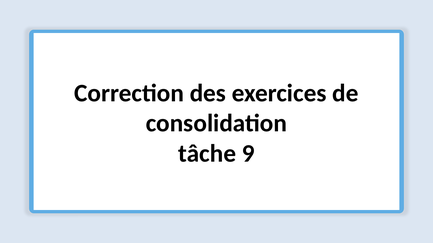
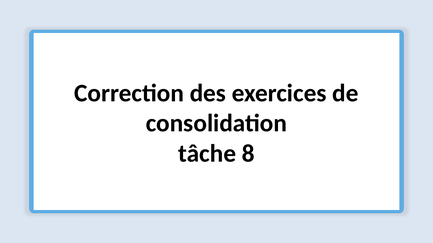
9: 9 -> 8 (248, 154)
